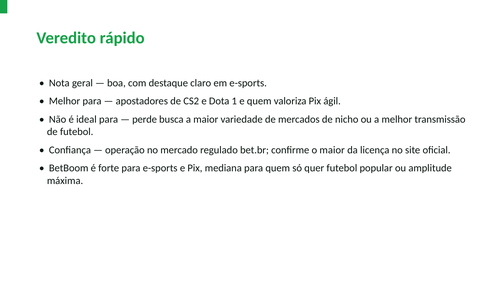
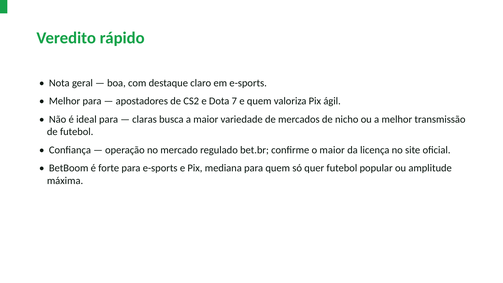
1: 1 -> 7 (234, 101)
perde: perde -> claras (144, 119)
